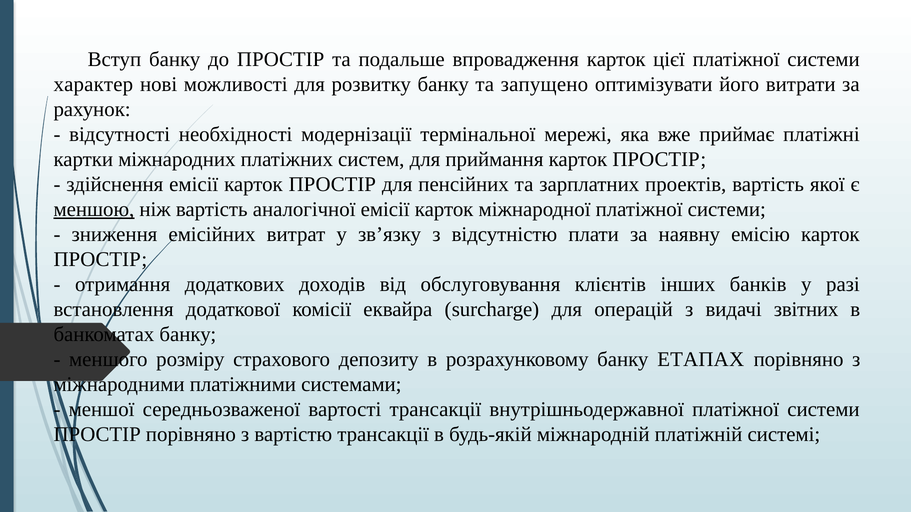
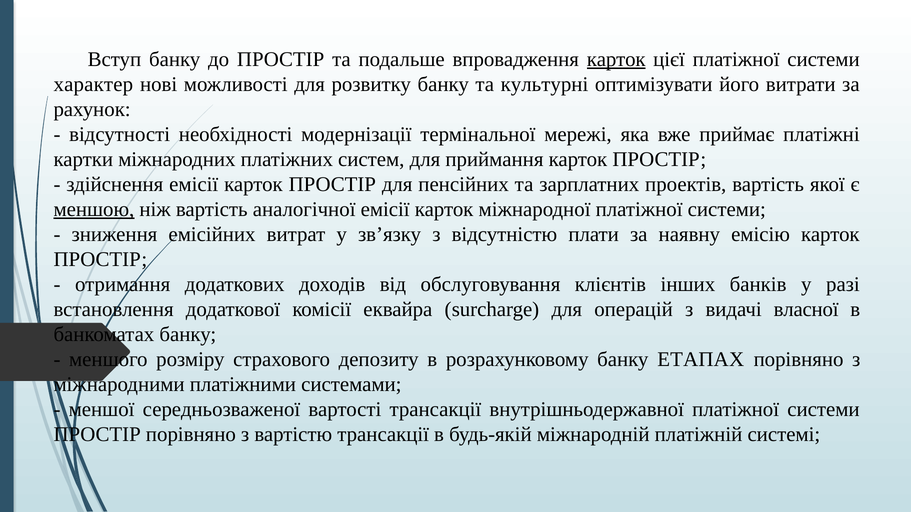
карток underline: none -> present (616, 59)
запущено: запущено -> культурні (545, 84)
звітних: звітних -> власної (806, 309)
